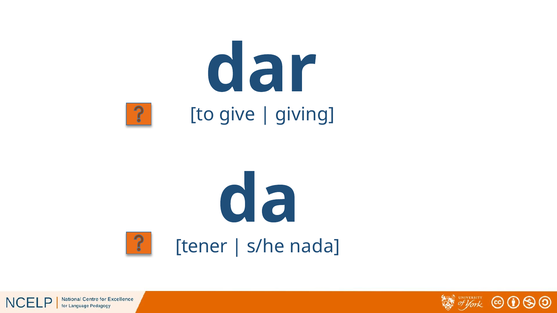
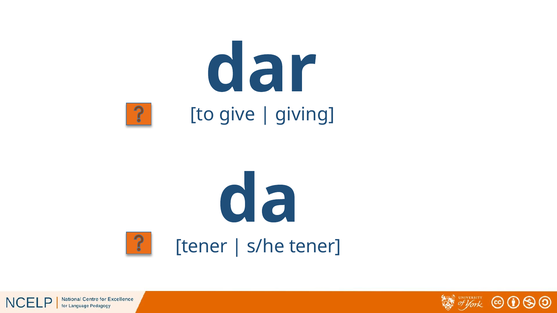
nada: nada -> tener (315, 247)
